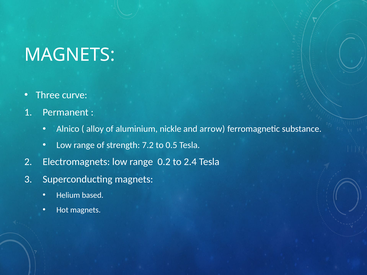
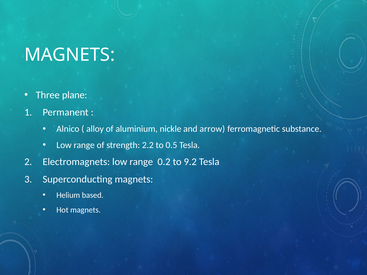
curve: curve -> plane (75, 95)
7.2: 7.2 -> 2.2 (148, 145)
2.4: 2.4 -> 9.2 (190, 162)
